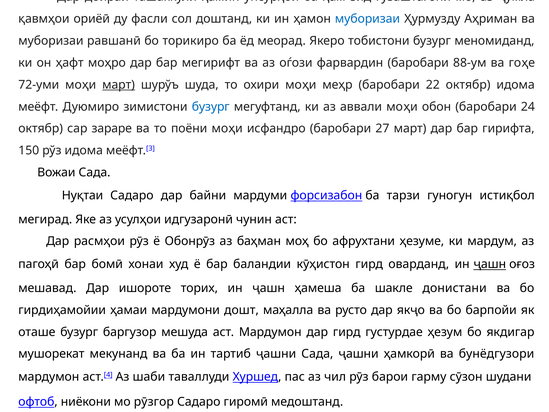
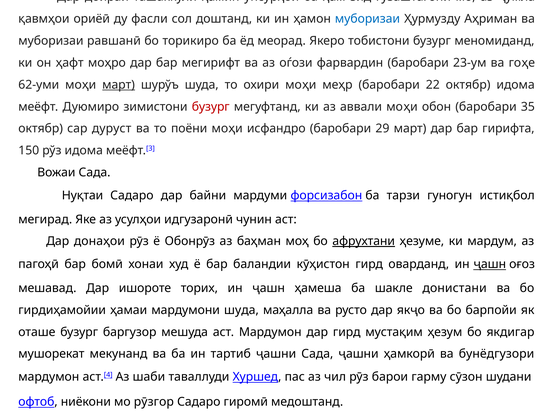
88-ум: 88-ум -> 23-ум (470, 63)
72-уми: 72-уми -> 62-уми (39, 85)
бузург colour: blue -> red (211, 107)
24: 24 -> 35 (528, 107)
зараре: зараре -> дуруст (112, 129)
27: 27 -> 29 (382, 129)
расмҳои: расмҳои -> донаҳои (99, 241)
афрухтани underline: none -> present (364, 241)
мардумони дошт: дошт -> шуда (241, 310)
густурдае: густурдае -> мустақим (394, 332)
